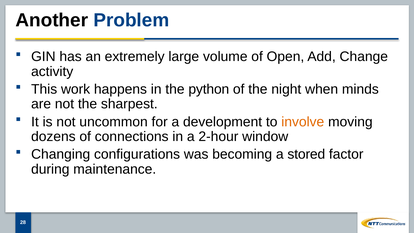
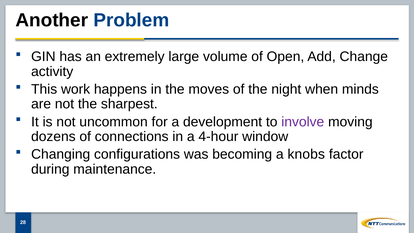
python: python -> moves (209, 89)
involve colour: orange -> purple (303, 122)
2-hour: 2-hour -> 4-hour (218, 137)
stored: stored -> knobs (306, 154)
